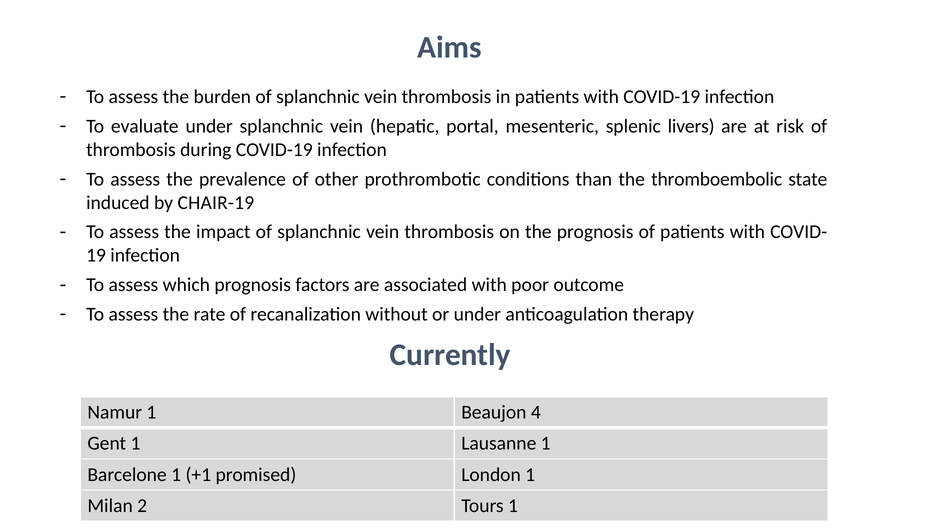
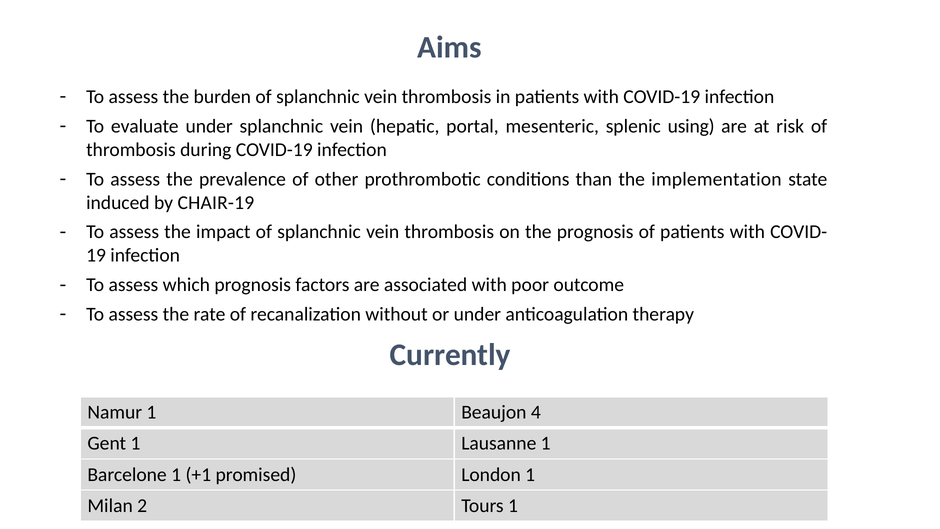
livers: livers -> using (691, 126)
thromboembolic: thromboembolic -> implementation (716, 179)
